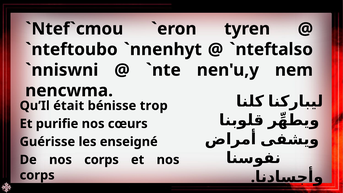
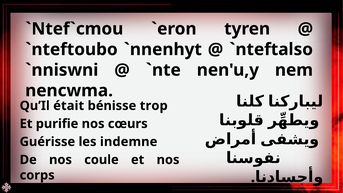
enseigné: enseigné -> indemne (129, 142)
De nos corps: corps -> coule (101, 160)
